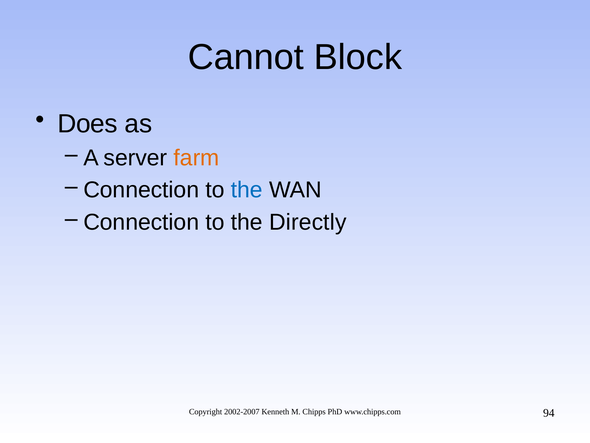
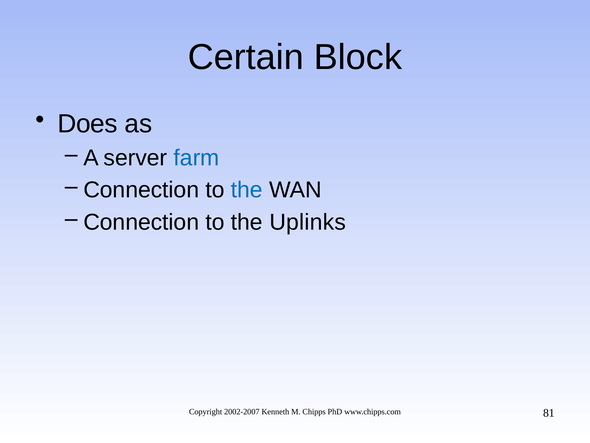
Cannot: Cannot -> Certain (246, 57)
farm colour: orange -> blue (197, 158)
Directly: Directly -> Uplinks (308, 222)
94: 94 -> 81 (549, 413)
